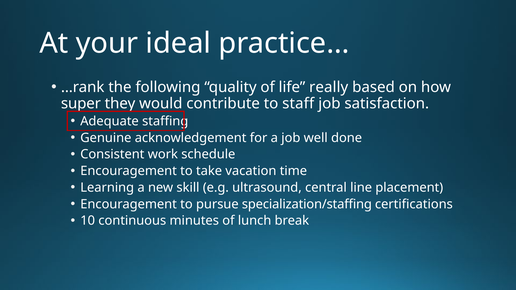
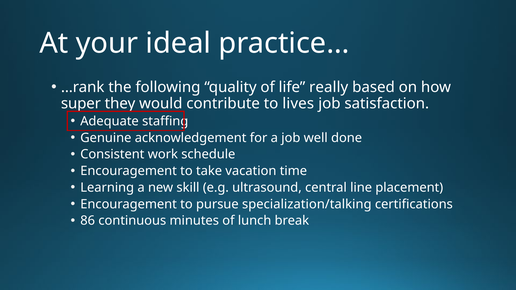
staff: staff -> lives (298, 103)
specialization/staffing: specialization/staffing -> specialization/talking (307, 204)
10: 10 -> 86 (88, 221)
